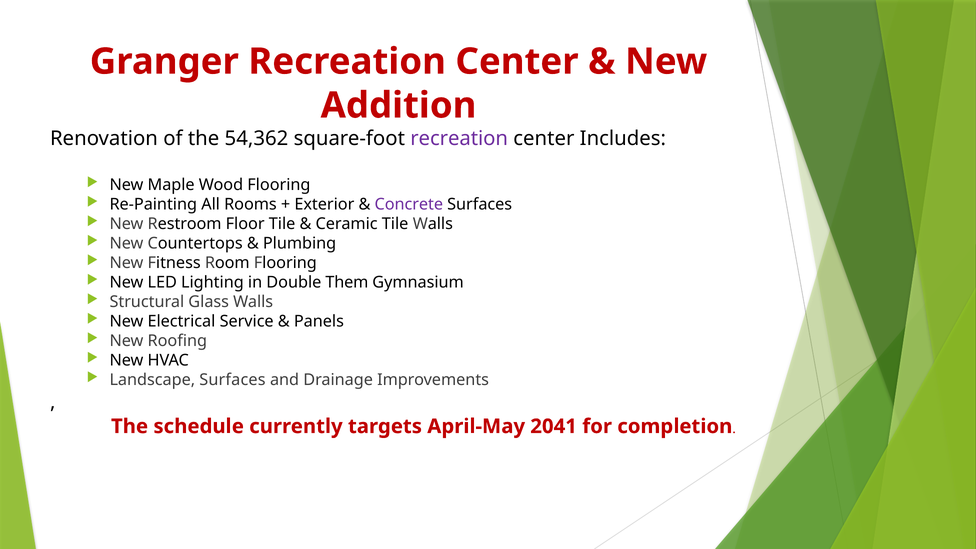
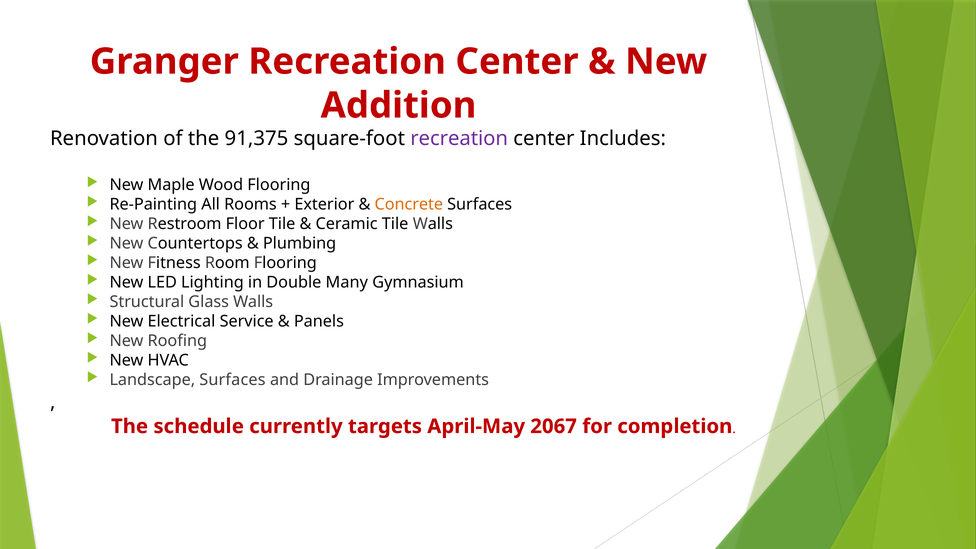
54,362: 54,362 -> 91,375 (256, 139)
Concrete colour: purple -> orange (409, 204)
Them: Them -> Many (347, 282)
2041: 2041 -> 2067 (554, 426)
